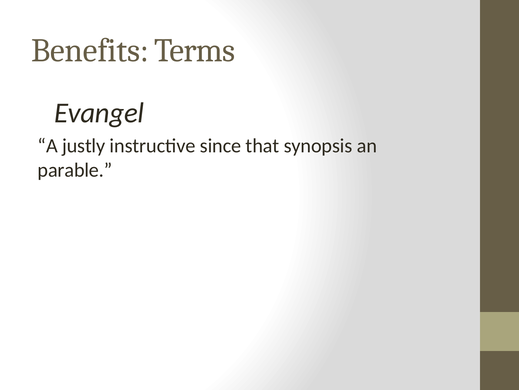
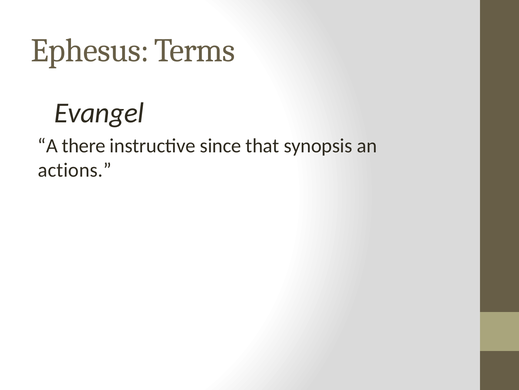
Benefits: Benefits -> Ephesus (90, 50)
justly: justly -> there (84, 146)
parable: parable -> actions (75, 170)
